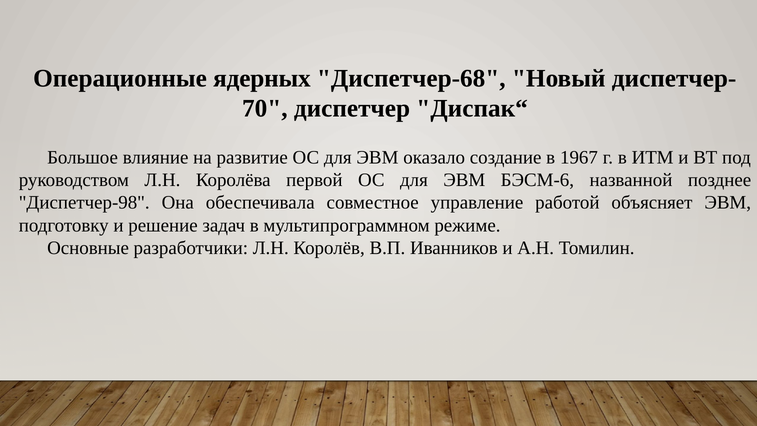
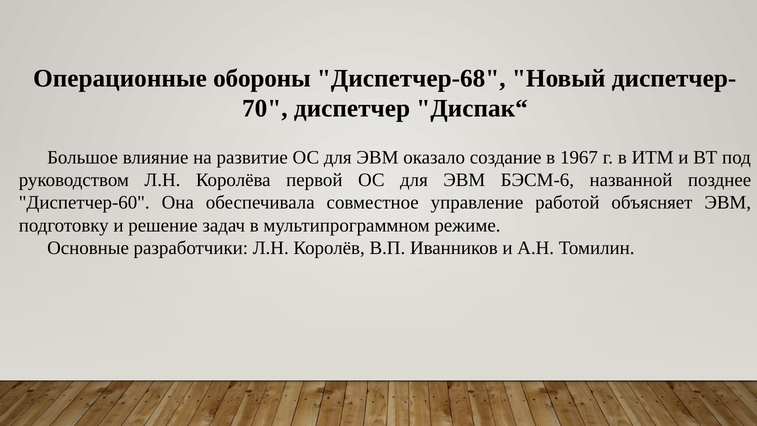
ядерных: ядерных -> обороны (262, 78)
Диспетчер-98: Диспетчер-98 -> Диспетчер-60 (84, 203)
